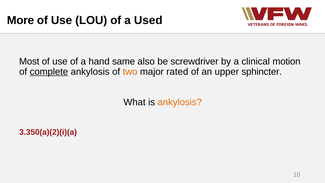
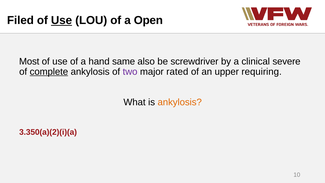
More: More -> Filed (20, 20)
Use underline: none -> present (62, 20)
Used: Used -> Open (148, 20)
motion: motion -> severe (287, 61)
two colour: orange -> purple (130, 72)
sphincter: sphincter -> requiring (262, 72)
